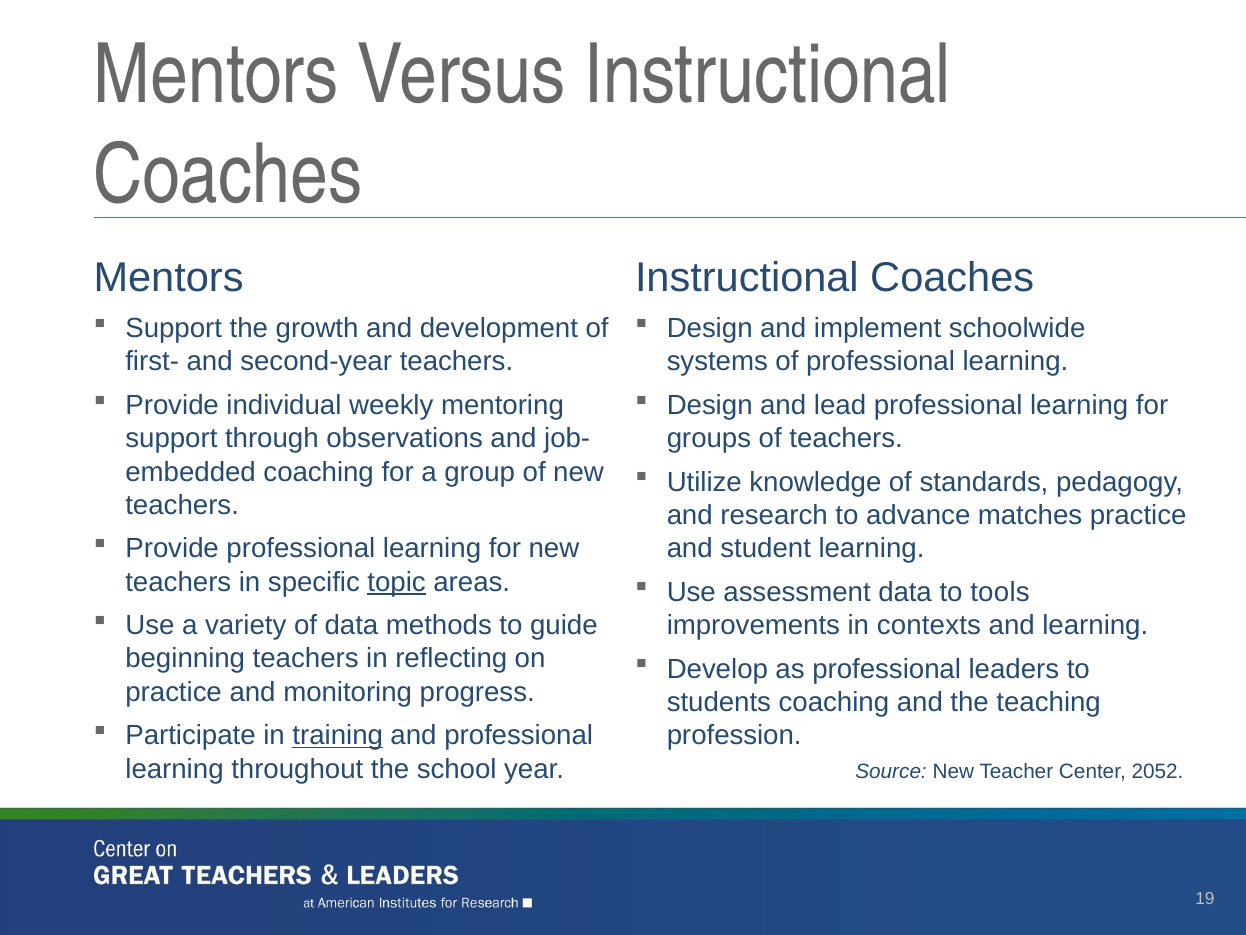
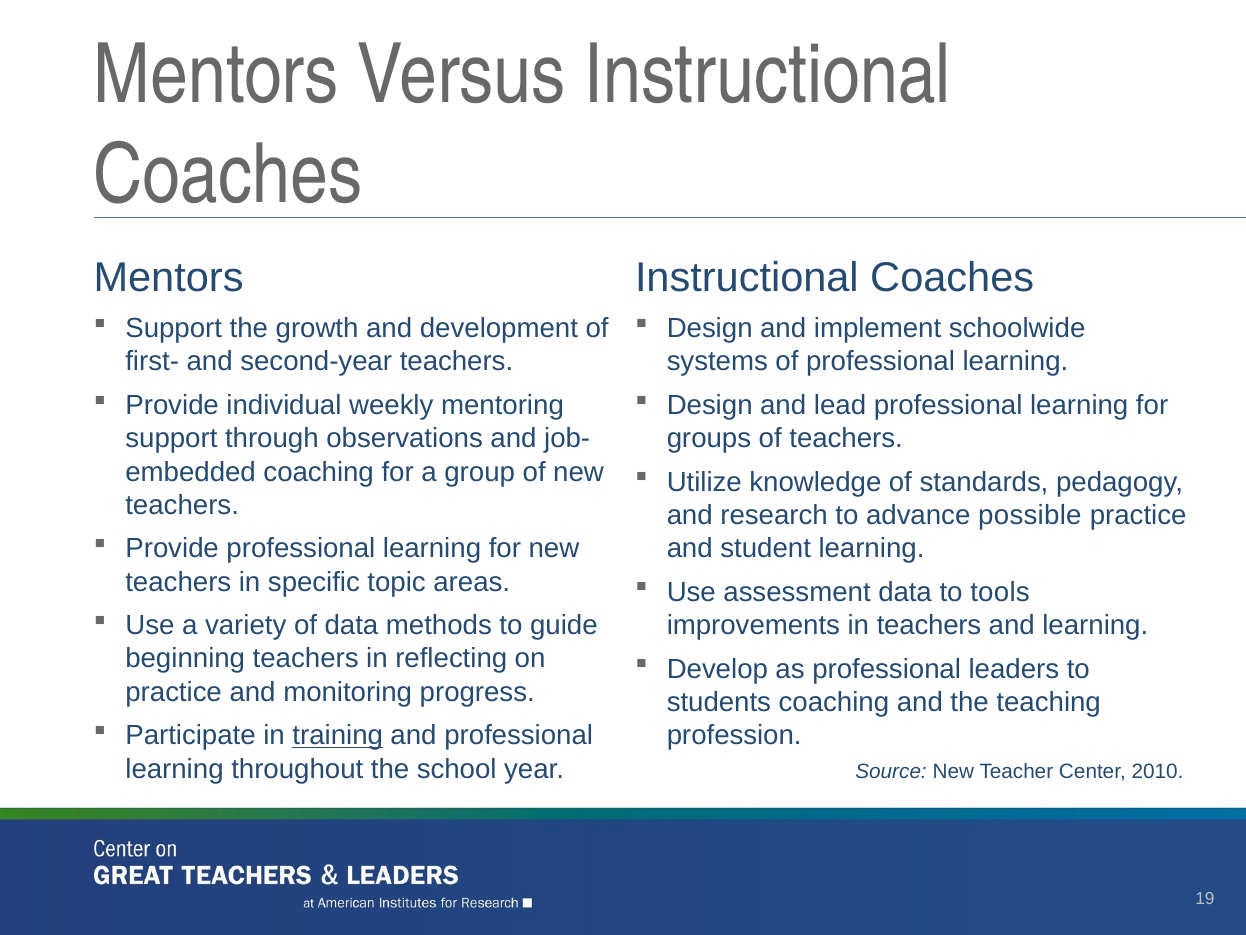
matches: matches -> possible (1030, 515)
topic underline: present -> none (397, 582)
in contexts: contexts -> teachers (929, 625)
2052: 2052 -> 2010 (1158, 771)
